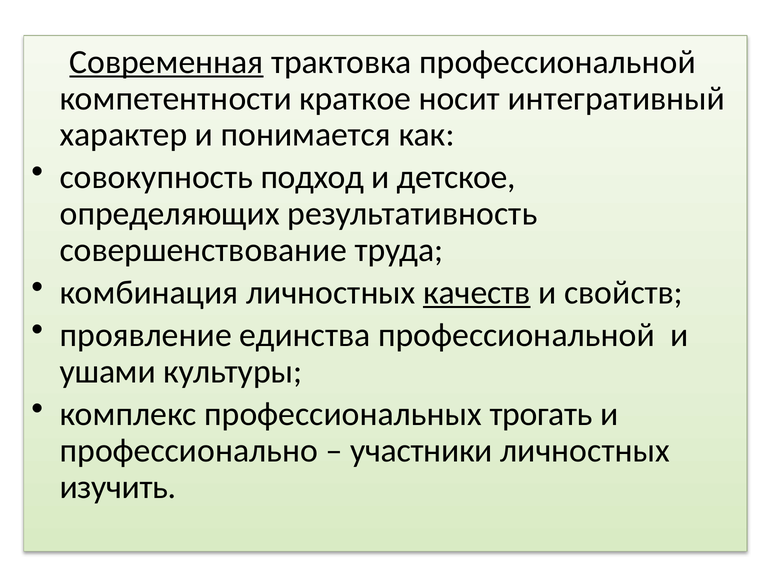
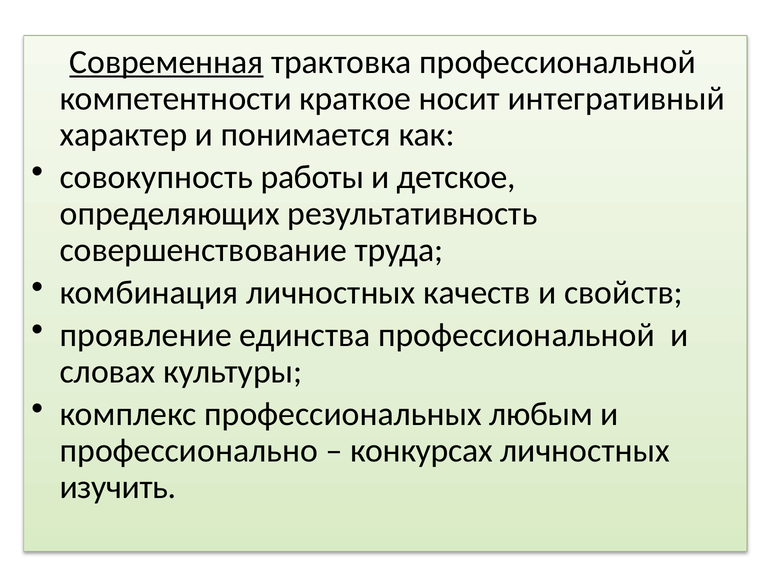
подход: подход -> работы (312, 177)
качеств underline: present -> none (477, 293)
ушами: ушами -> словах (108, 372)
трогать: трогать -> любым (541, 414)
участники: участники -> конкурсах (421, 451)
